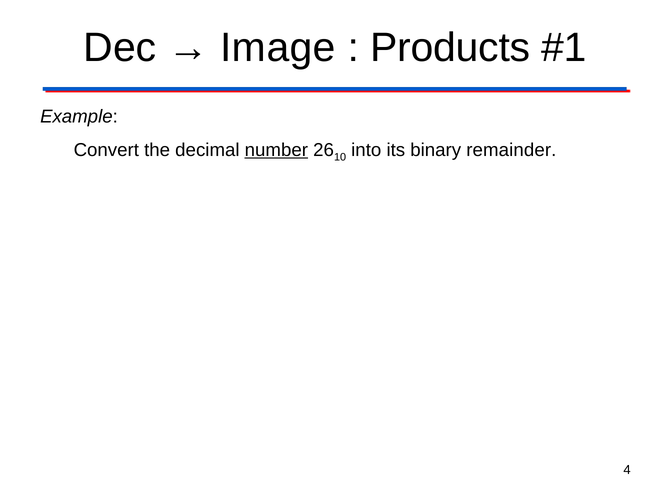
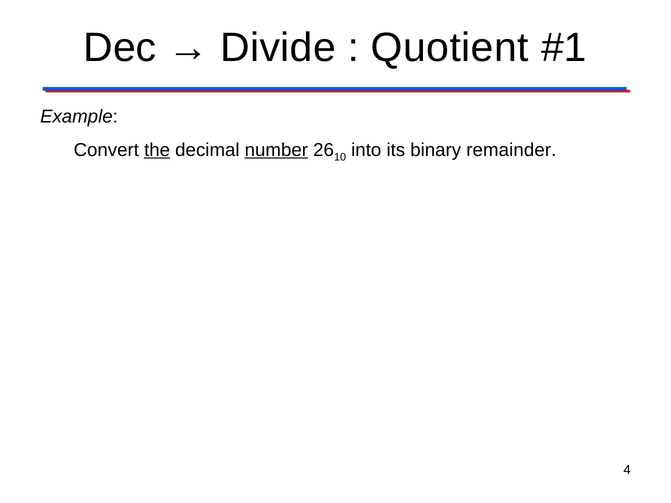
Image: Image -> Divide (278, 48)
Products: Products -> Quotient (450, 48)
the underline: none -> present (157, 150)
